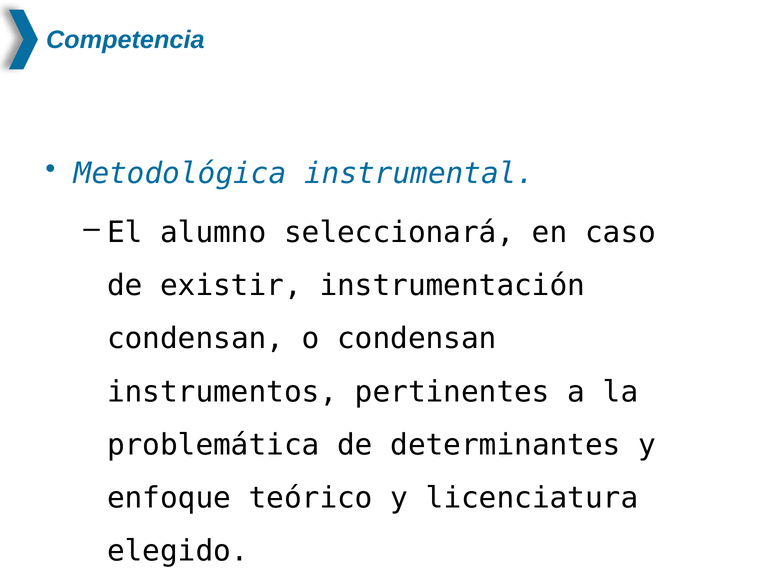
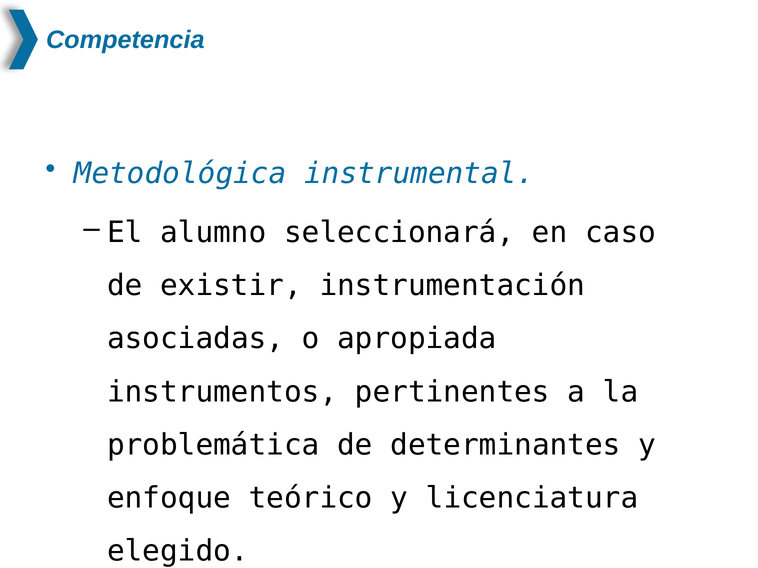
condensan: condensan -> asociadas (196, 339)
o condensan: condensan -> apropiada (417, 339)
